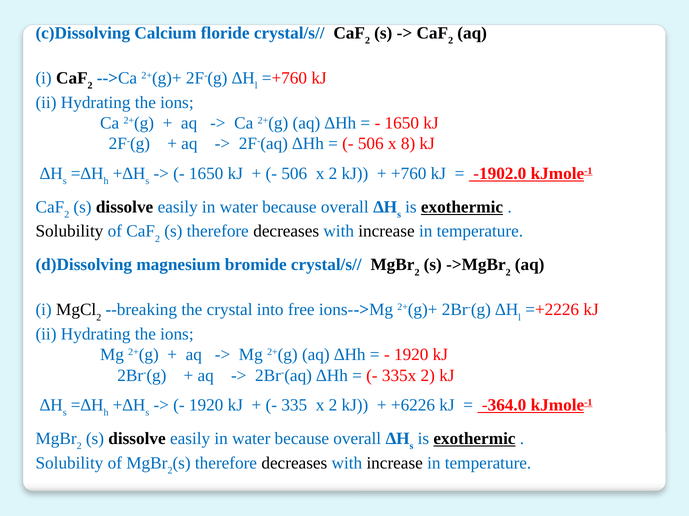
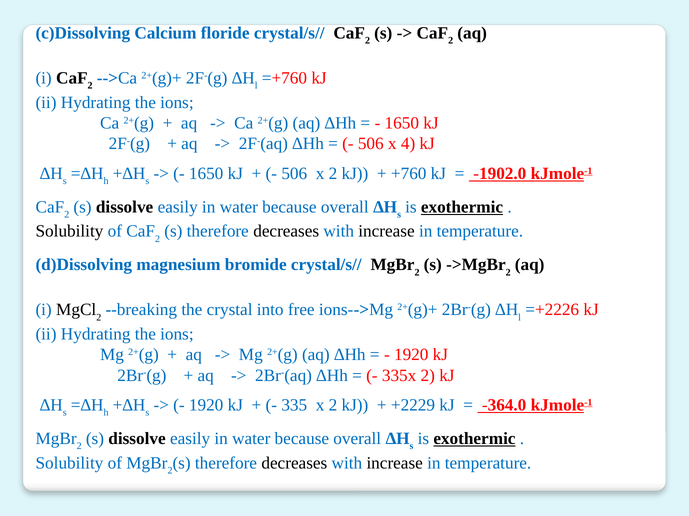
8: 8 -> 4 (408, 144)
+6226: +6226 -> +2229 (413, 406)
